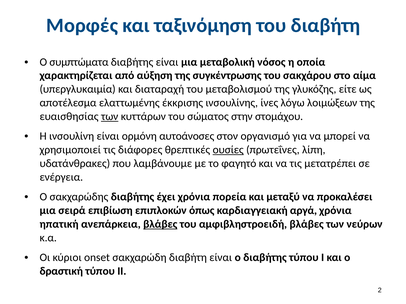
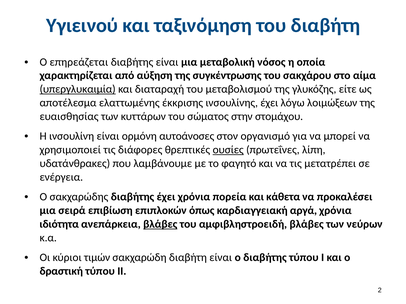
Μορφές: Μορφές -> Υγιεινού (82, 26)
συμπτώματα: συμπτώματα -> επηρεάζεται (79, 62)
υπεργλυκαιμία underline: none -> present (78, 89)
ινσουλίνης ίνες: ίνες -> έχει (269, 103)
των underline: present -> none (110, 117)
μεταξύ: μεταξύ -> κάθετα (283, 197)
ηπατική: ηπατική -> ιδιότητα (59, 225)
onset: onset -> τιμών (97, 258)
